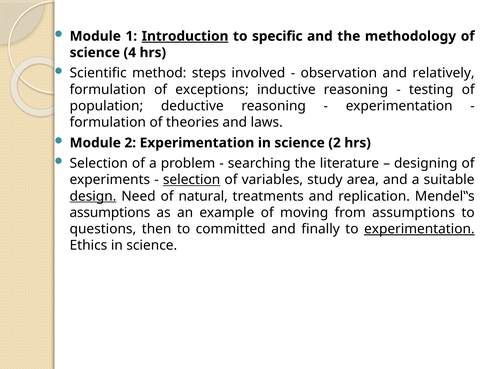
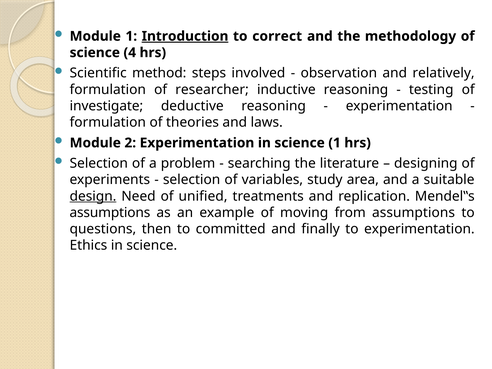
specific: specific -> correct (277, 36)
exceptions: exceptions -> researcher (212, 90)
population: population -> investigate (106, 106)
science 2: 2 -> 1 (335, 143)
selection underline: present -> none (192, 180)
natural: natural -> unified (203, 196)
experimentation underline: present -> none (419, 229)
